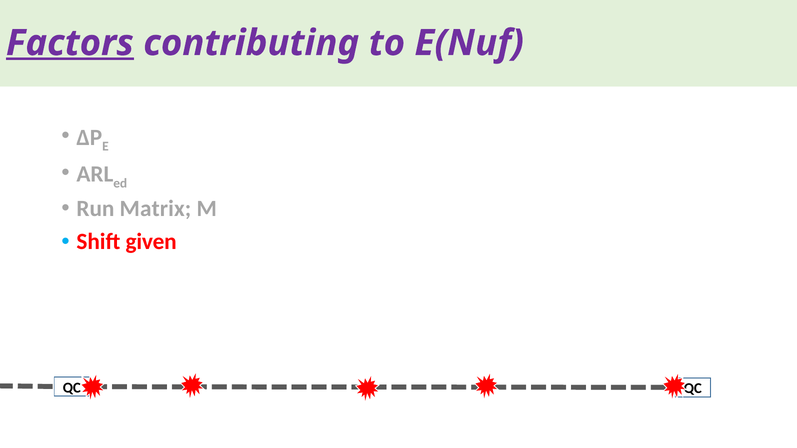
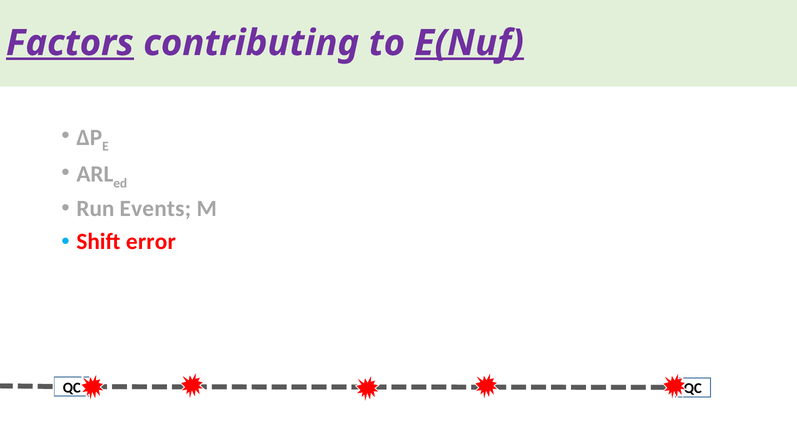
E(Nuf underline: none -> present (469, 43)
Matrix: Matrix -> Events (155, 209)
given: given -> error (151, 242)
